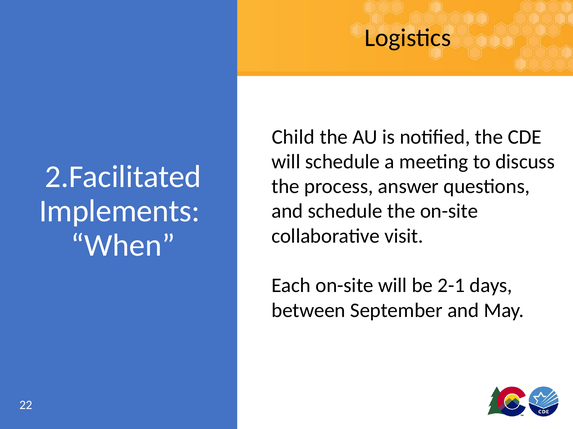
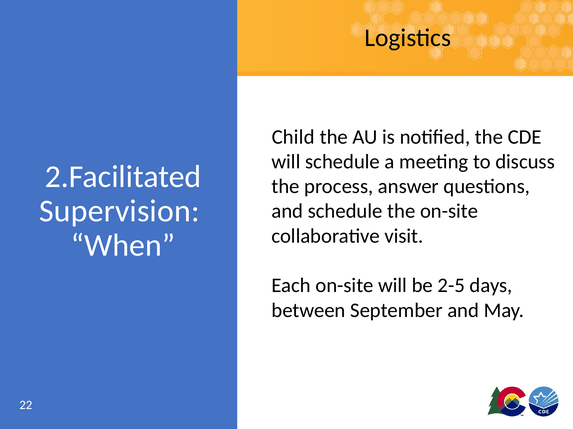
Implements: Implements -> Supervision (119, 211)
2-1: 2-1 -> 2-5 (451, 286)
